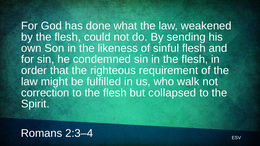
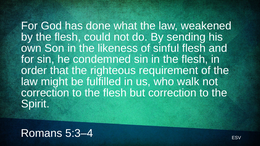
but collapsed: collapsed -> correction (172, 93)
2:3–4: 2:3–4 -> 5:3–4 (79, 133)
